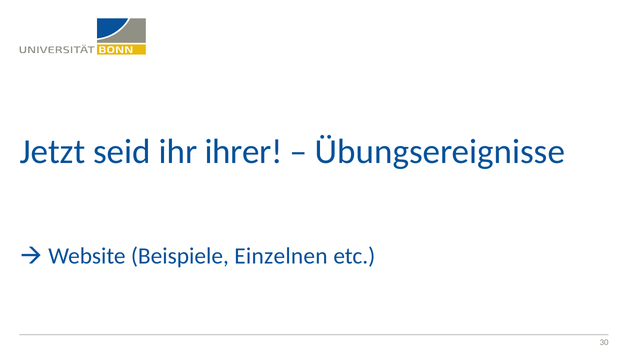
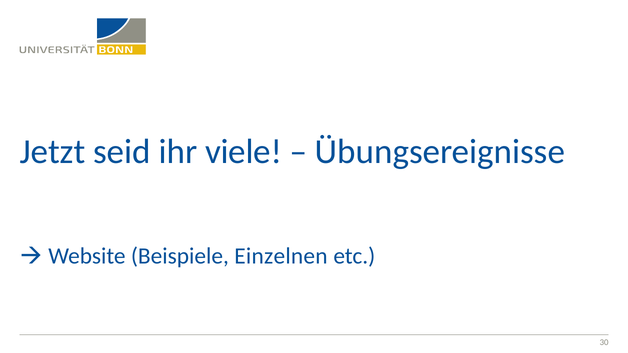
ihrer: ihrer -> viele (244, 152)
